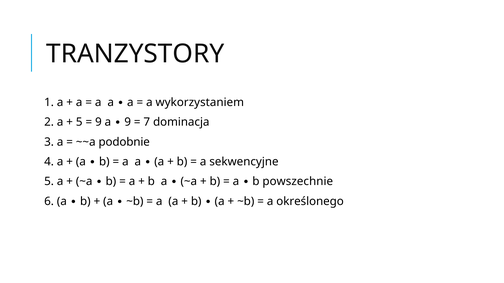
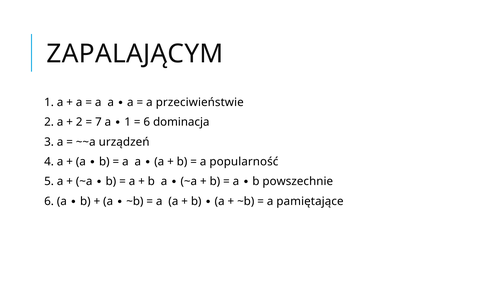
TRANZYSTORY: TRANZYSTORY -> ZAPALAJĄCYM (135, 54)
wykorzystaniem: wykorzystaniem -> przeciwieństwie (200, 103)
5: 5 -> 2 (79, 122)
9: 9 -> 7 (98, 122)
a 9: 9 -> 1 (128, 122)
7: 7 -> 6 (147, 122)
podobnie: podobnie -> urządzeń (124, 142)
sekwencyjne: sekwencyjne -> popularność (244, 162)
określonego: określonego -> pamiętające (310, 202)
